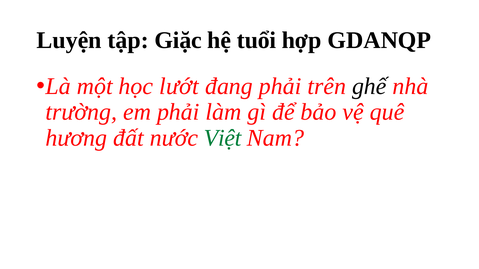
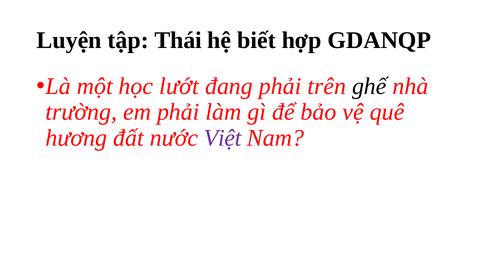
Giặc: Giặc -> Thái (178, 40)
tuổi: tuổi -> biết (256, 40)
Việt colour: green -> purple (223, 138)
